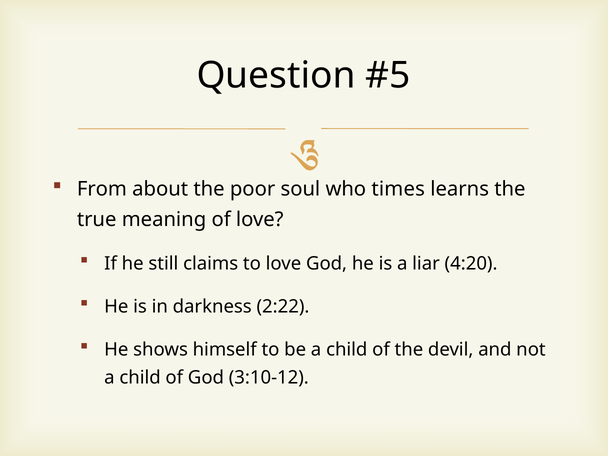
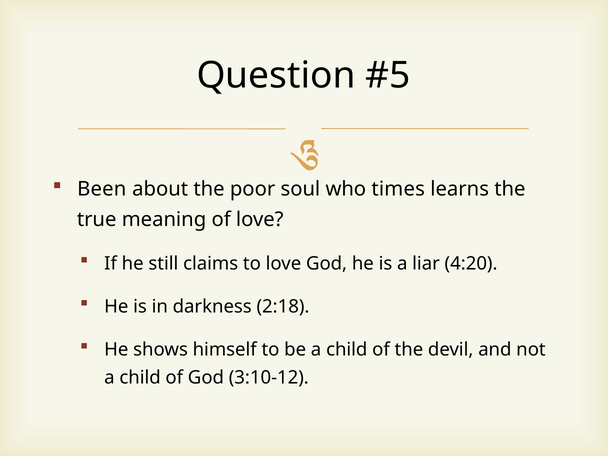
From: From -> Been (102, 189)
2:22: 2:22 -> 2:18 (283, 307)
